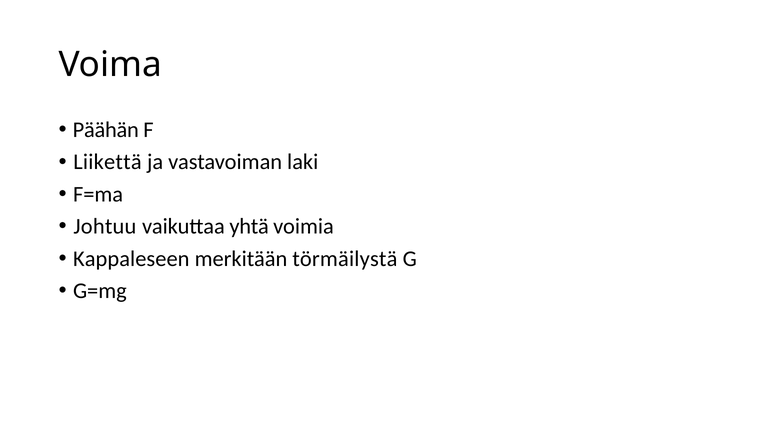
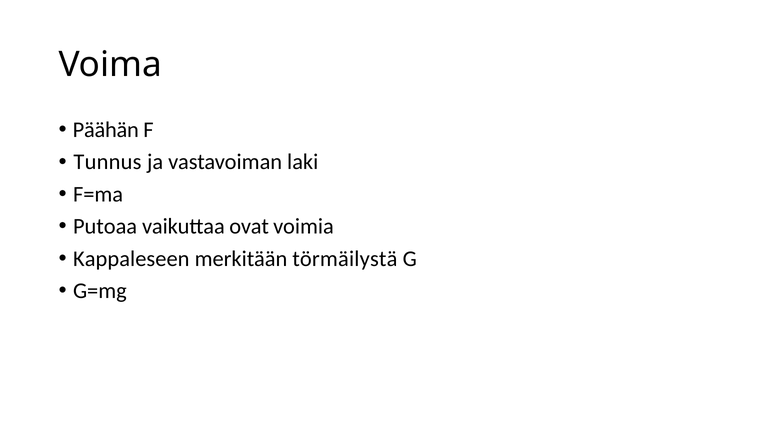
Liikettä: Liikettä -> Tunnus (107, 162)
Johtuu: Johtuu -> Putoaa (105, 227)
yhtä: yhtä -> ovat (249, 227)
